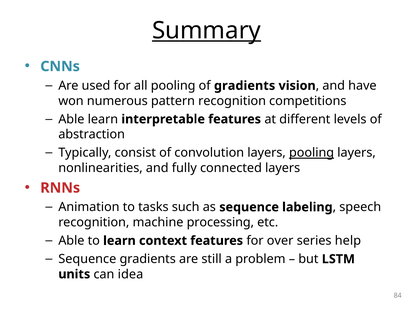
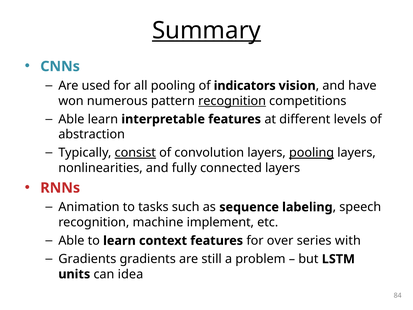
of gradients: gradients -> indicators (245, 86)
recognition underline: none -> present (232, 101)
consist underline: none -> present (135, 153)
processing: processing -> implement (220, 222)
help: help -> with (348, 240)
Sequence: Sequence -> Gradients (87, 259)
